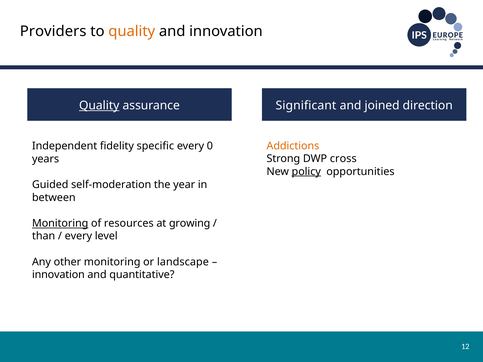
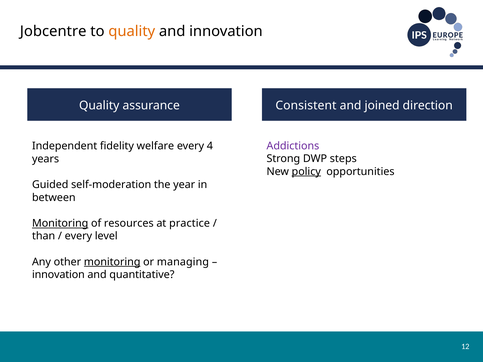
Providers: Providers -> Jobcentre (53, 31)
Quality underline: present -> none (99, 105)
Significant: Significant -> Consistent (306, 105)
Addictions colour: orange -> purple (293, 146)
specific: specific -> welfare (155, 146)
0: 0 -> 4 (210, 146)
cross: cross -> steps (343, 159)
growing: growing -> practice (190, 223)
monitoring underline: none -> present (112, 262)
landscape: landscape -> managing (183, 262)
